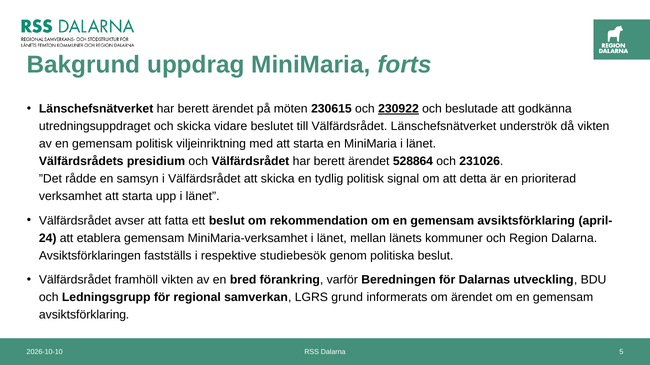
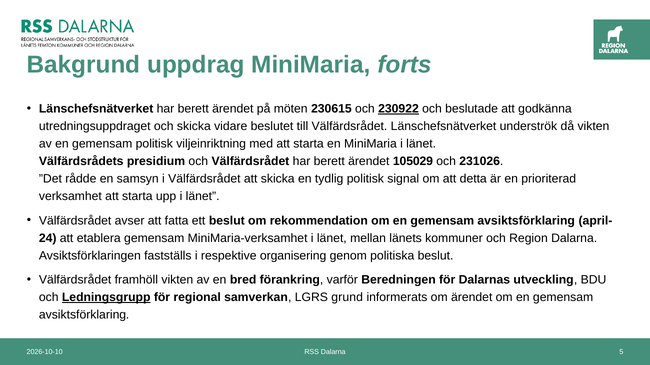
528864: 528864 -> 105029 (413, 162)
studiebesök: studiebesök -> organisering (293, 256)
Ledningsgrupp underline: none -> present (106, 298)
